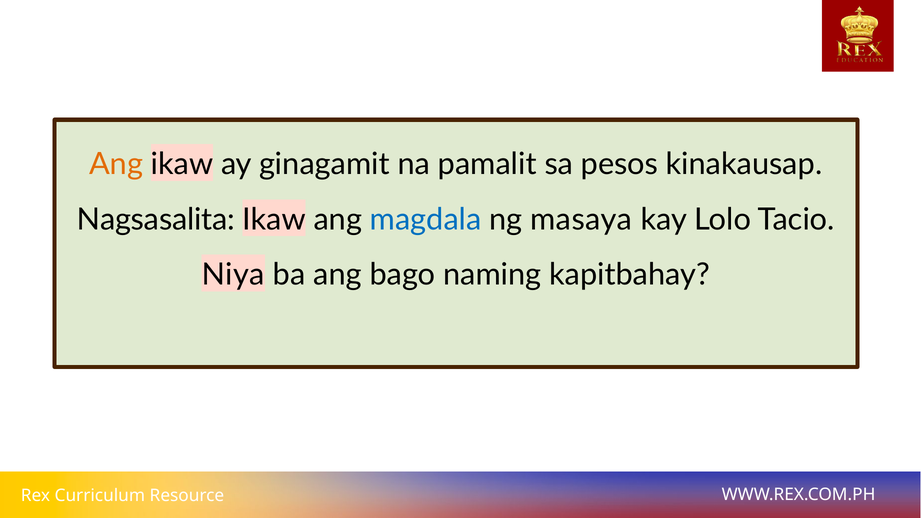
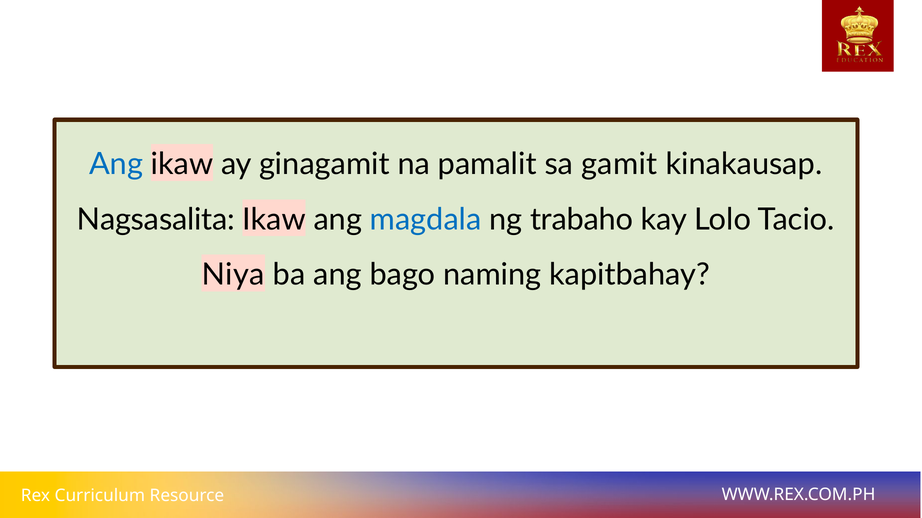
Ang colour: orange -> blue (116, 164)
pesos: pesos -> gamit (619, 164)
masaya: masaya -> trabaho (582, 220)
